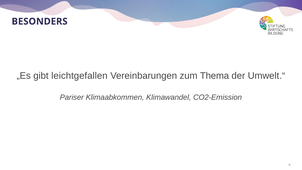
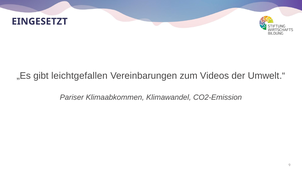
BESONDERS: BESONDERS -> EINGESETZT (40, 21)
Thema: Thema -> Videos (214, 76)
